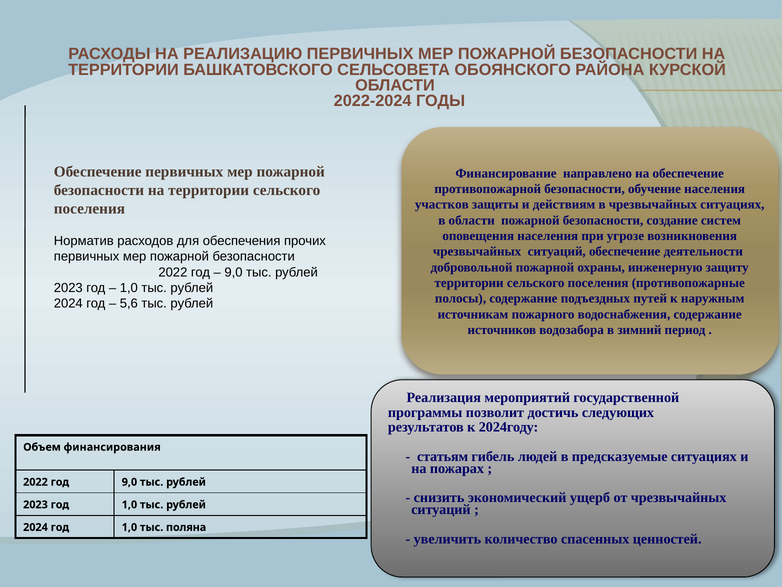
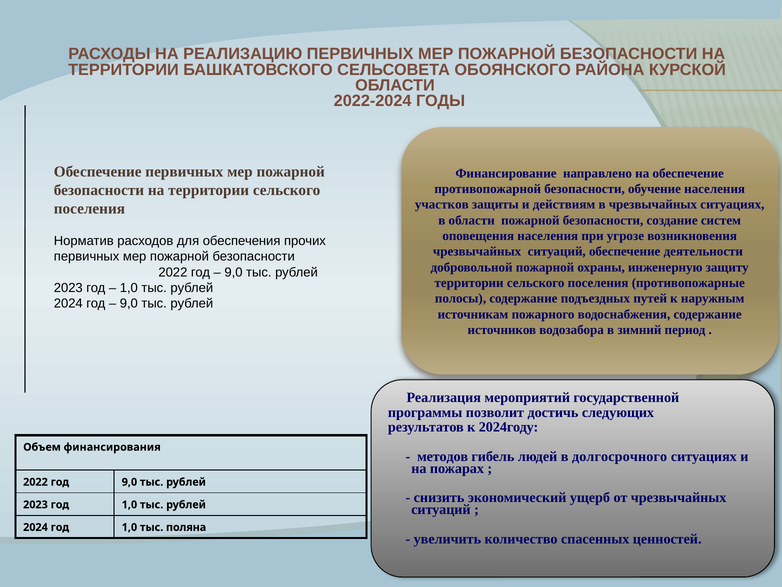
5,6: 5,6 -> 9,0 (129, 303)
статьям: статьям -> методов (443, 456)
предсказуемые: предсказуемые -> долгосрочного (620, 456)
